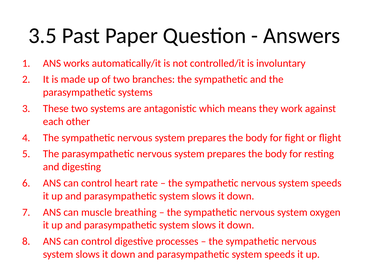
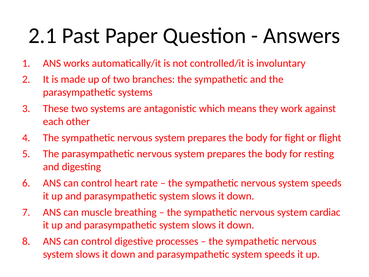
3.5: 3.5 -> 2.1 (43, 36)
oxygen: oxygen -> cardiac (325, 212)
